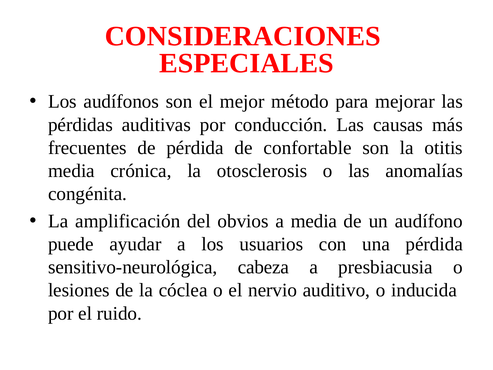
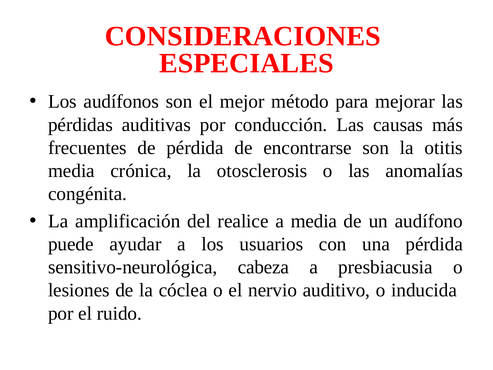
confortable: confortable -> encontrarse (308, 148)
obvios: obvios -> realice (243, 221)
